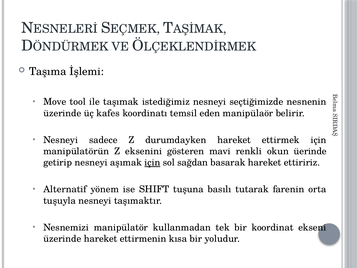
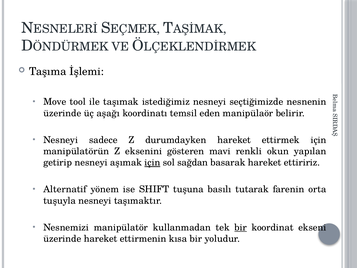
kafes: kafes -> aşağı (108, 113)
üerinde: üerinde -> yapılan (310, 151)
bir underline: none -> present (241, 227)
